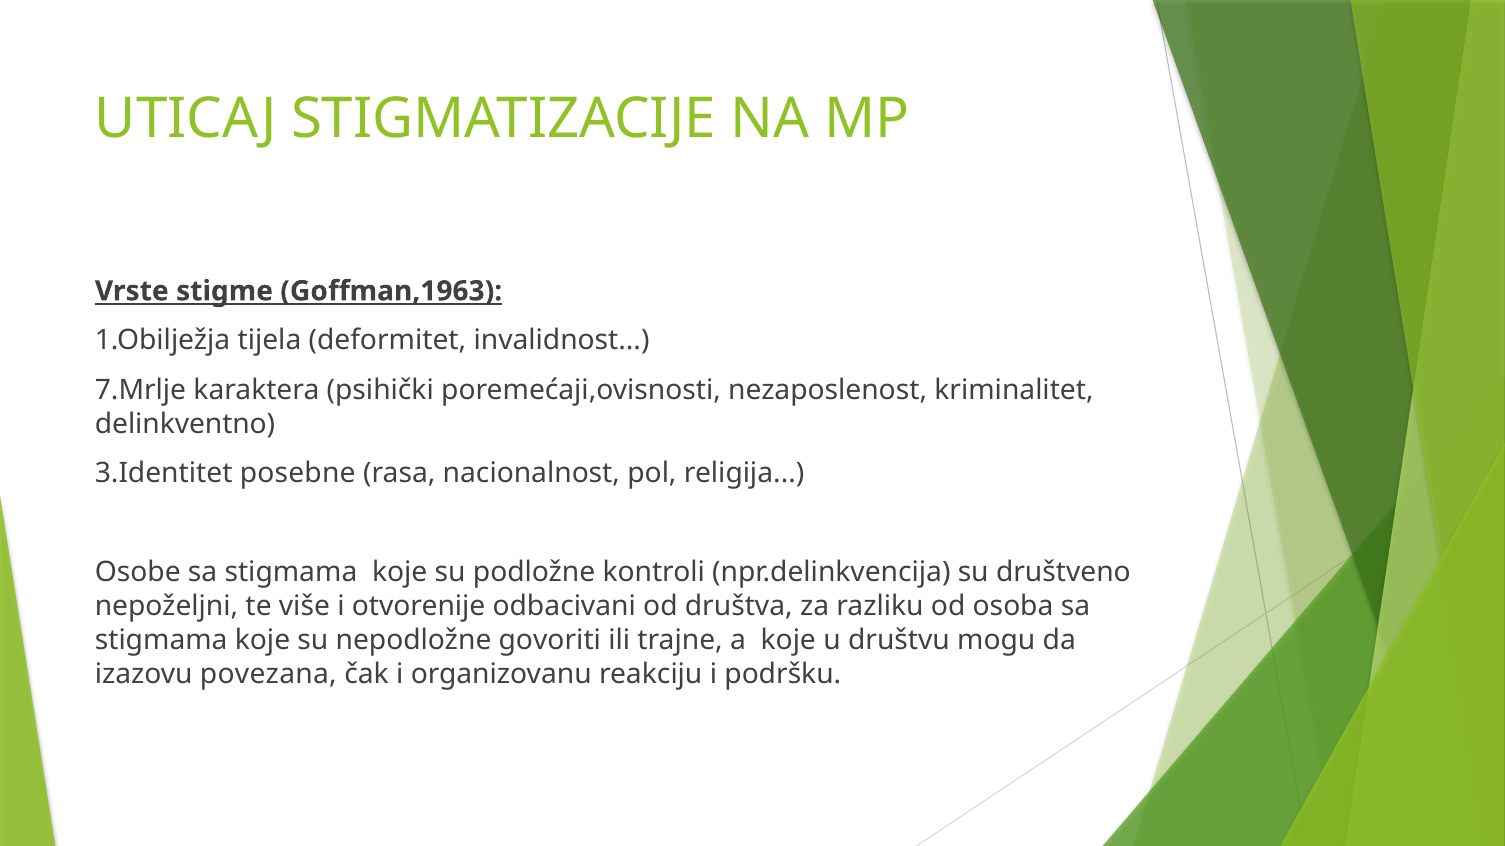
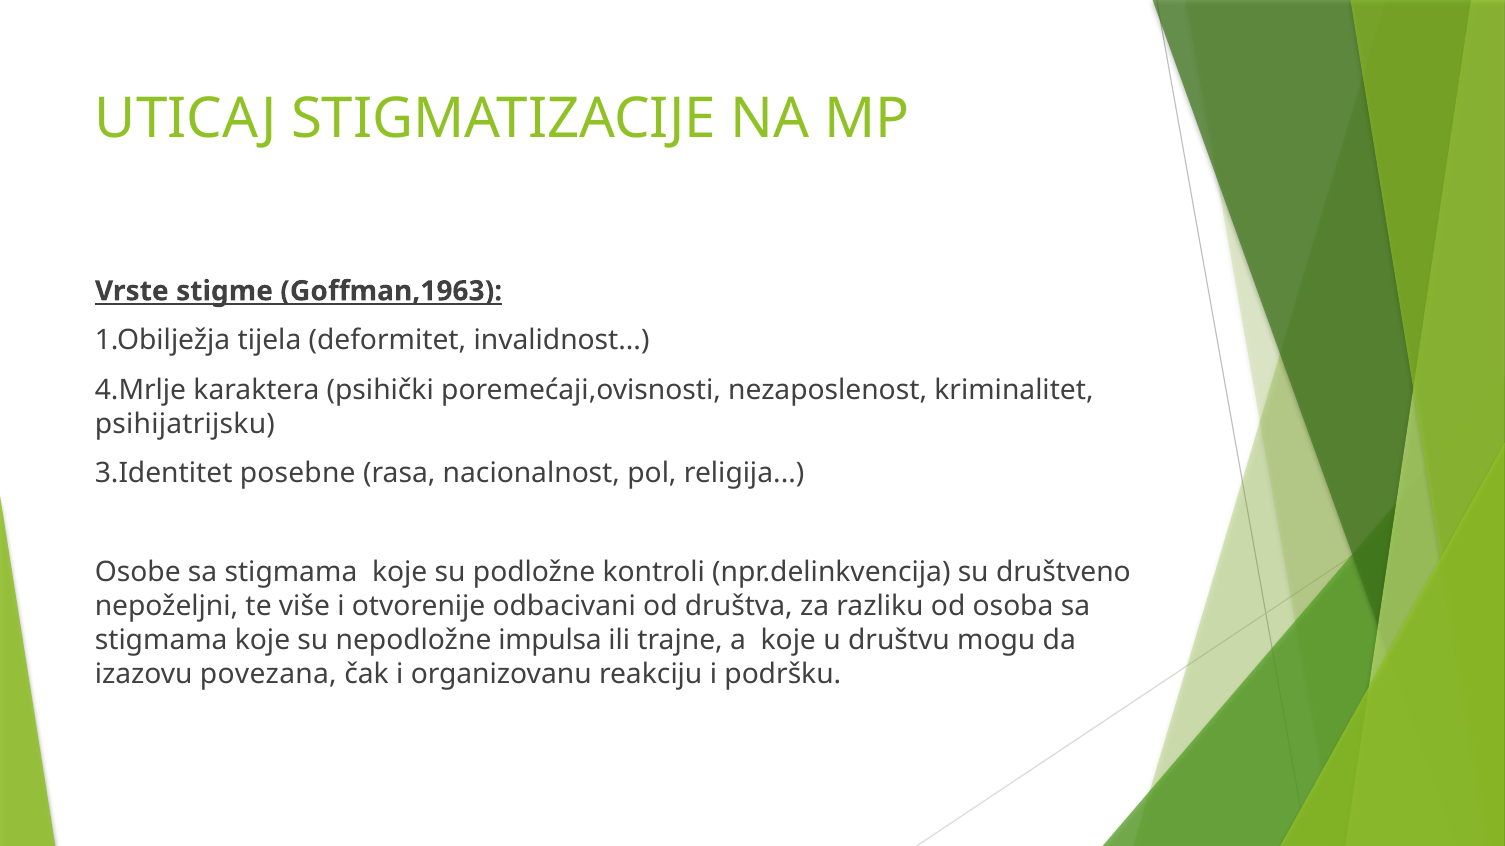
7.Mrlje: 7.Mrlje -> 4.Mrlje (141, 390)
delinkventno: delinkventno -> psihijatrijsku (185, 424)
govoriti: govoriti -> impulsa (550, 641)
